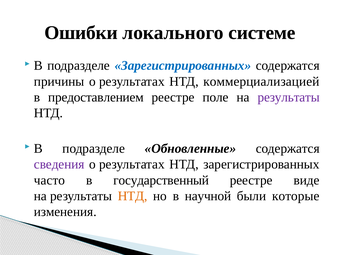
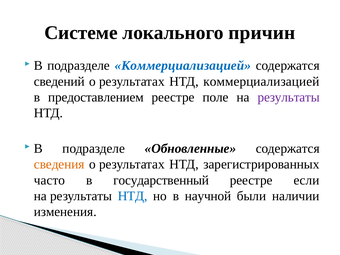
Ошибки: Ошибки -> Системе (81, 33)
системе: системе -> причин (262, 33)
подразделе Зарегистрированных: Зарегистрированных -> Коммерциализацией (183, 66)
причины: причины -> сведений (59, 81)
сведения colour: purple -> orange (59, 164)
виде: виде -> если (307, 180)
НТД colour: orange -> blue (133, 196)
которые: которые -> наличии (296, 196)
